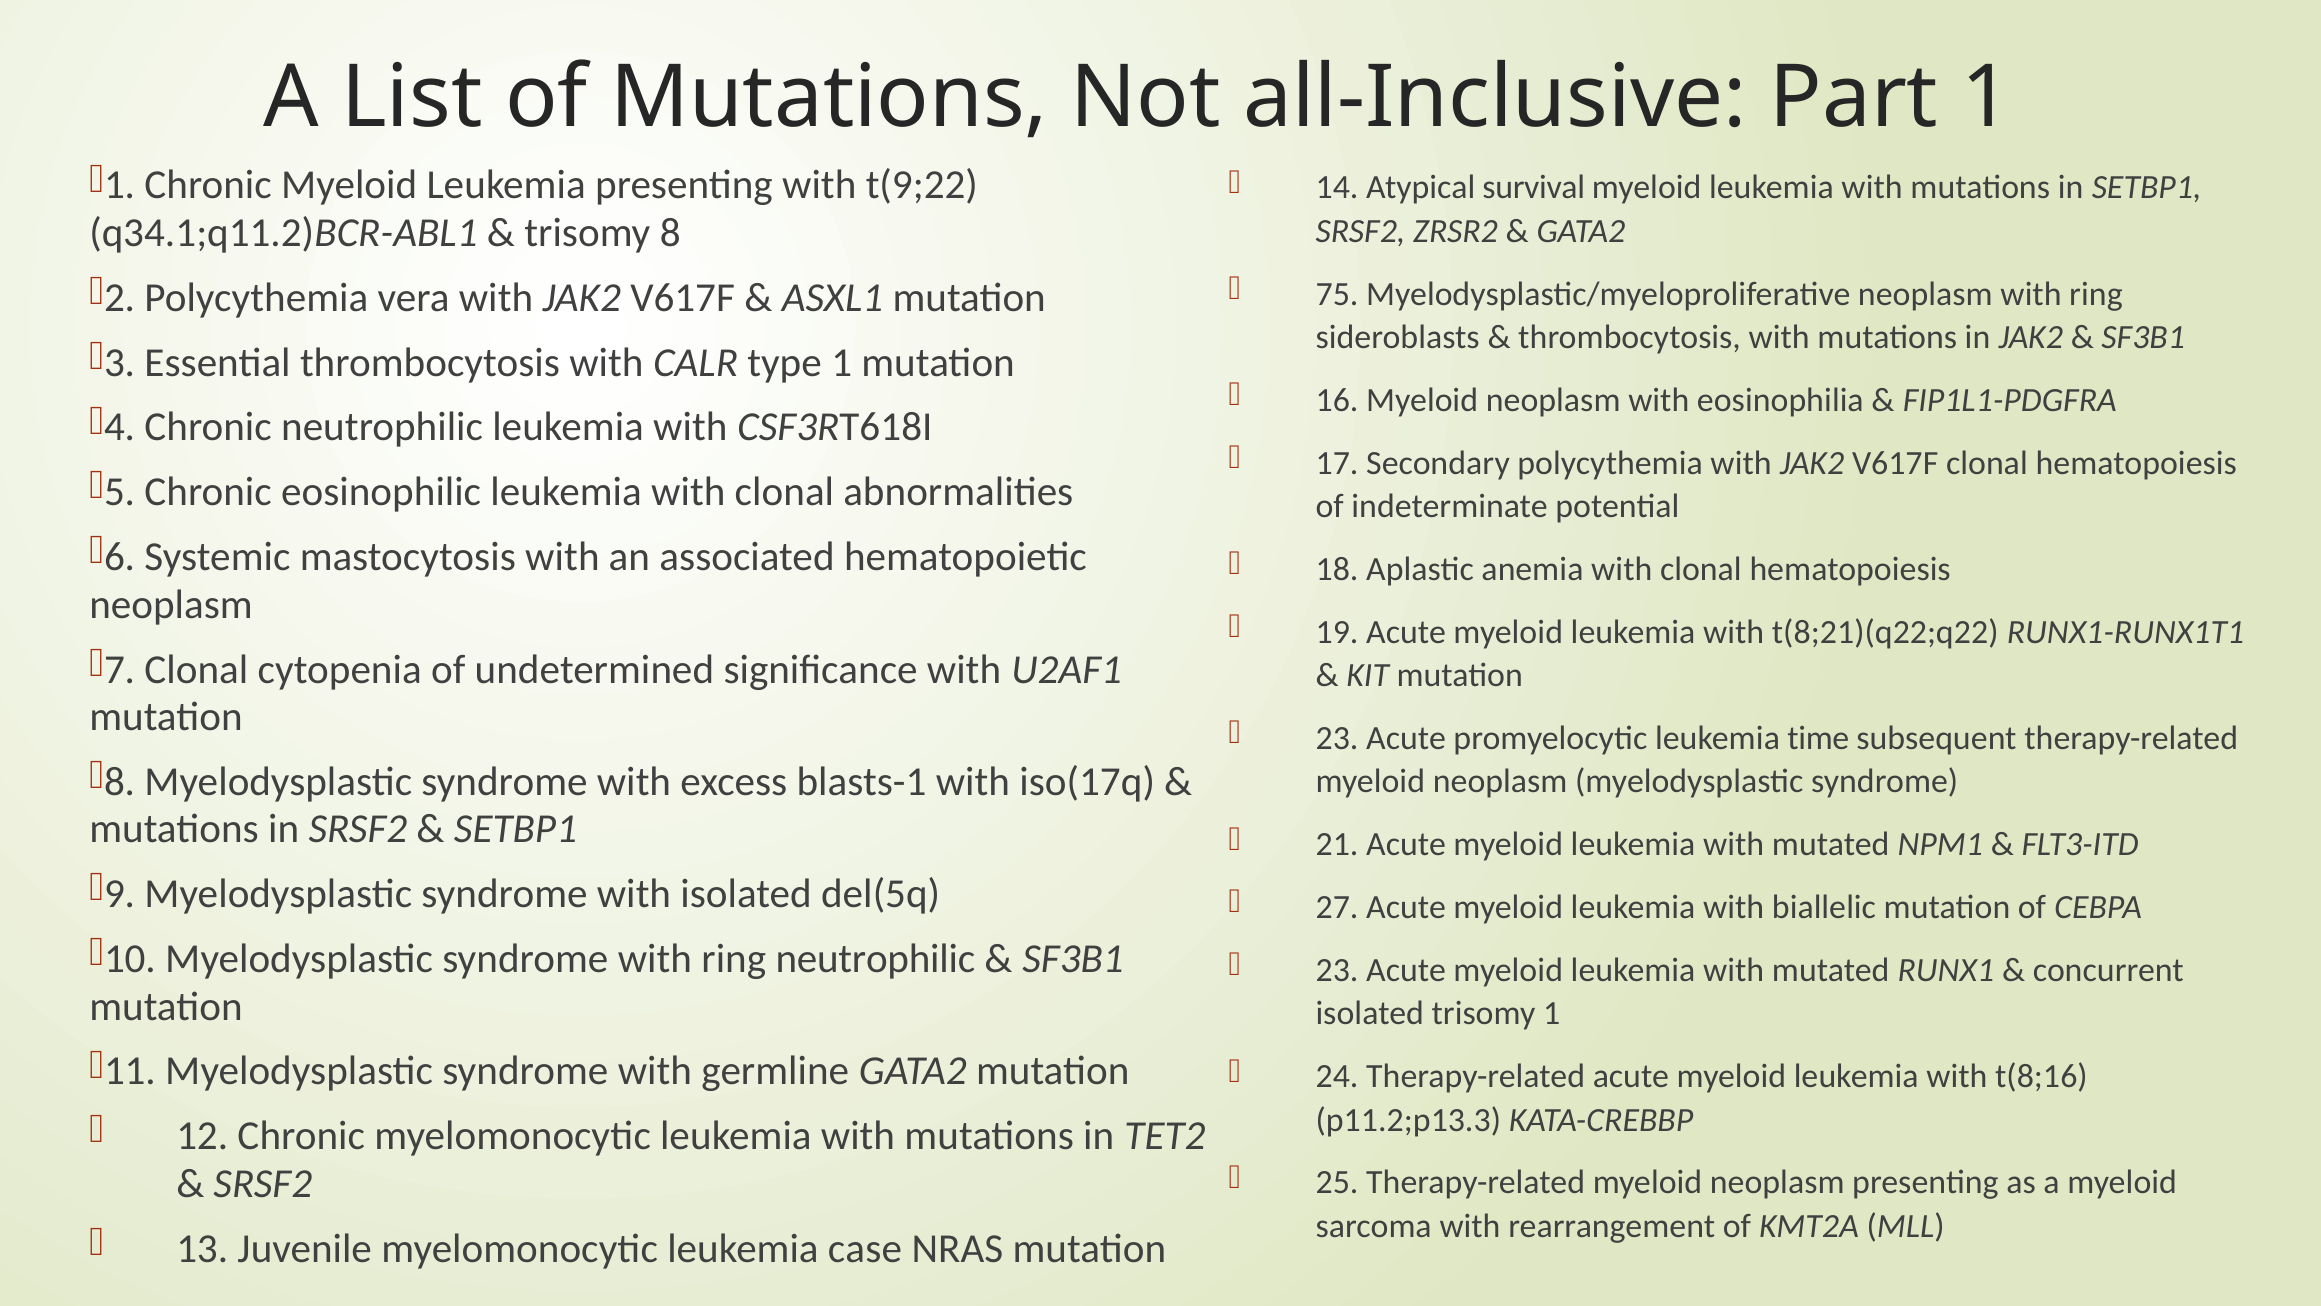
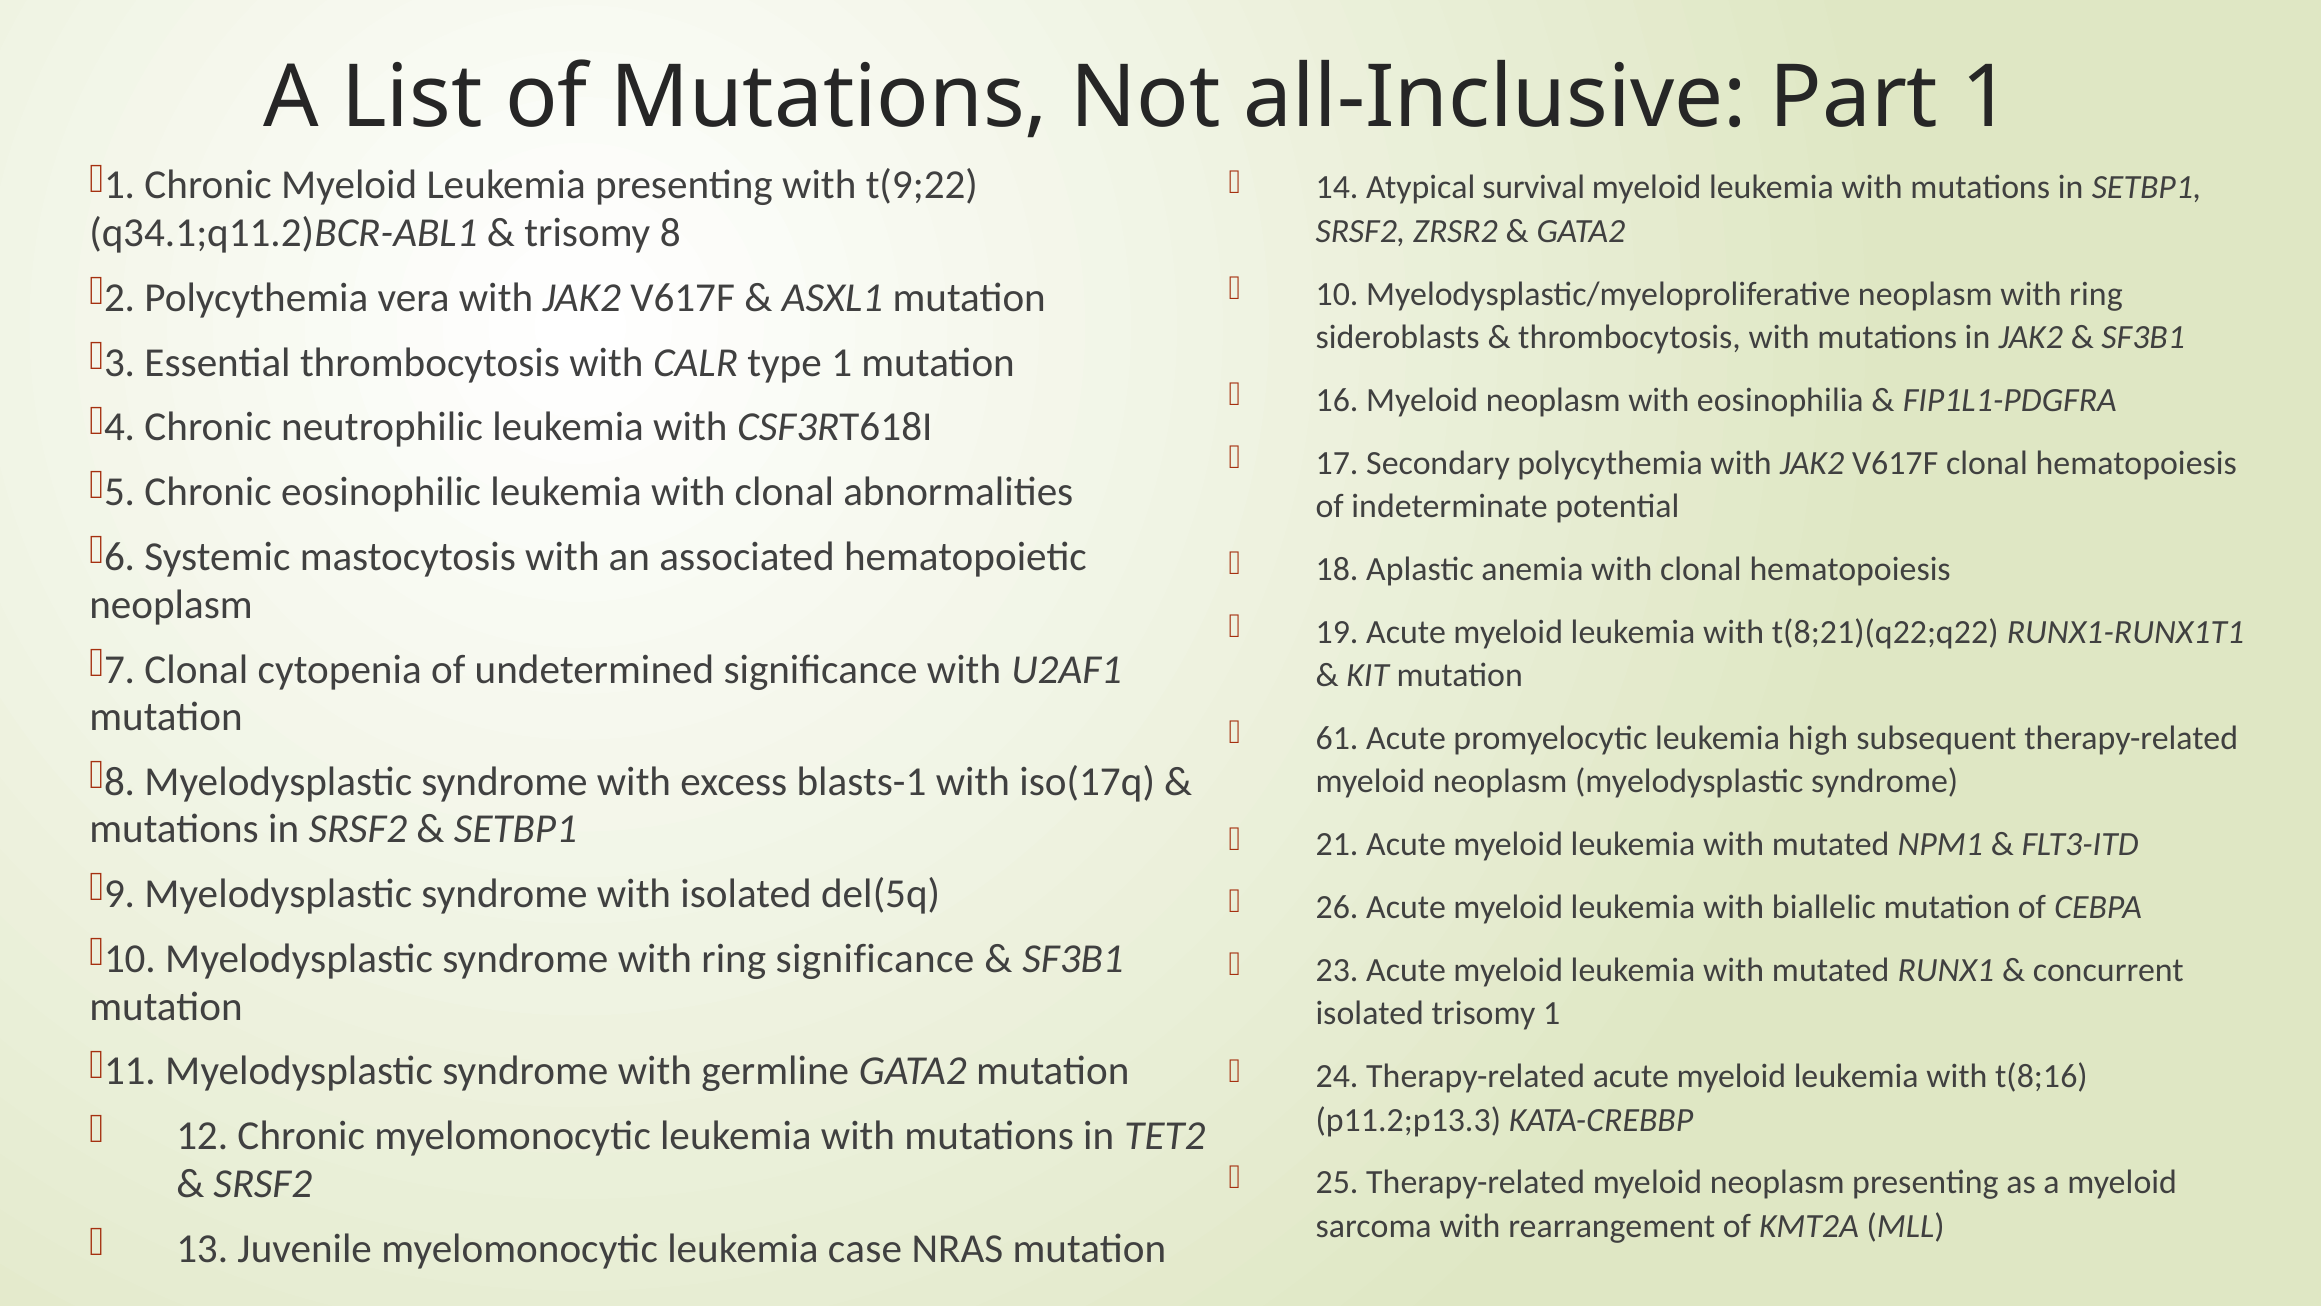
75: 75 -> 10 (1337, 294)
23: 23 -> 61 (1337, 738)
time: time -> high (1818, 738)
27: 27 -> 26 (1337, 907)
ring neutrophilic: neutrophilic -> significance (875, 959)
